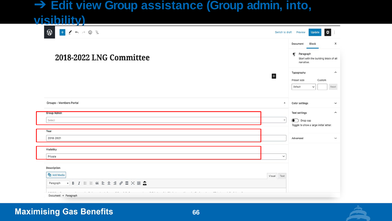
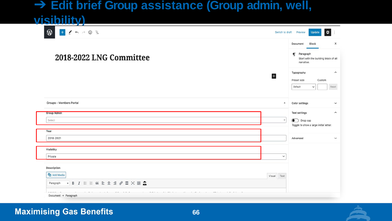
view: view -> brief (89, 5)
into: into -> well (299, 5)
